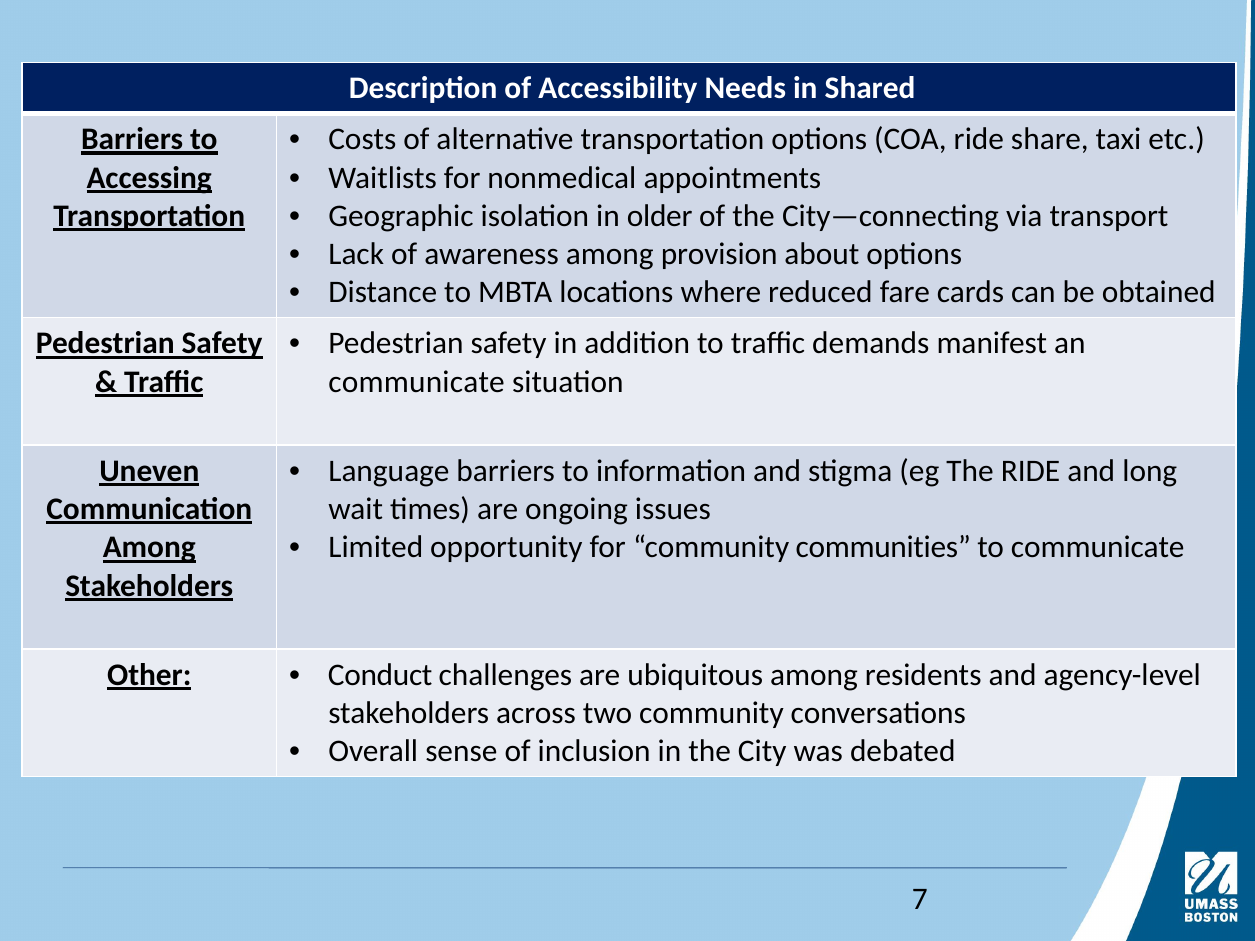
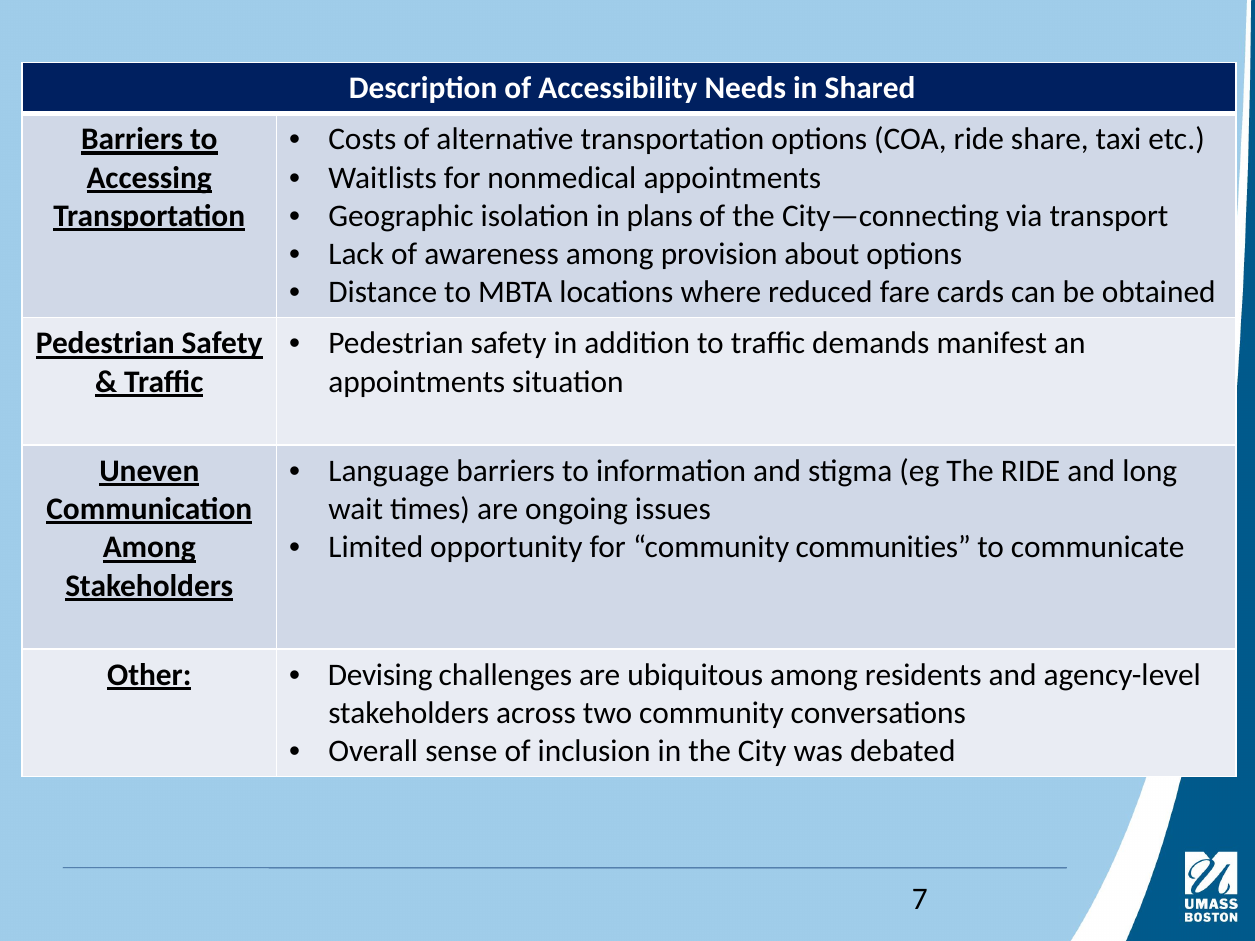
older: older -> plans (660, 216)
communicate: communicate -> appointments (417, 382)
Conduct: Conduct -> Devising (380, 675)
